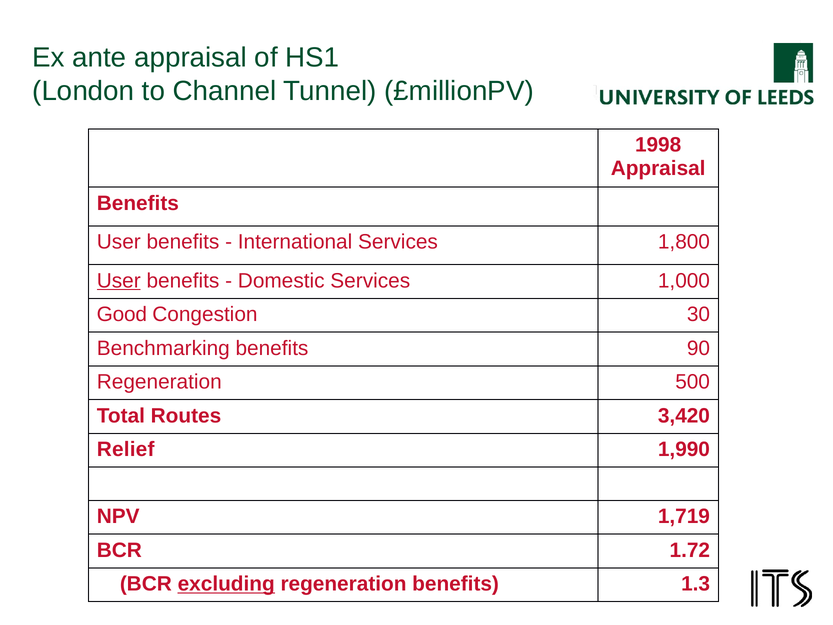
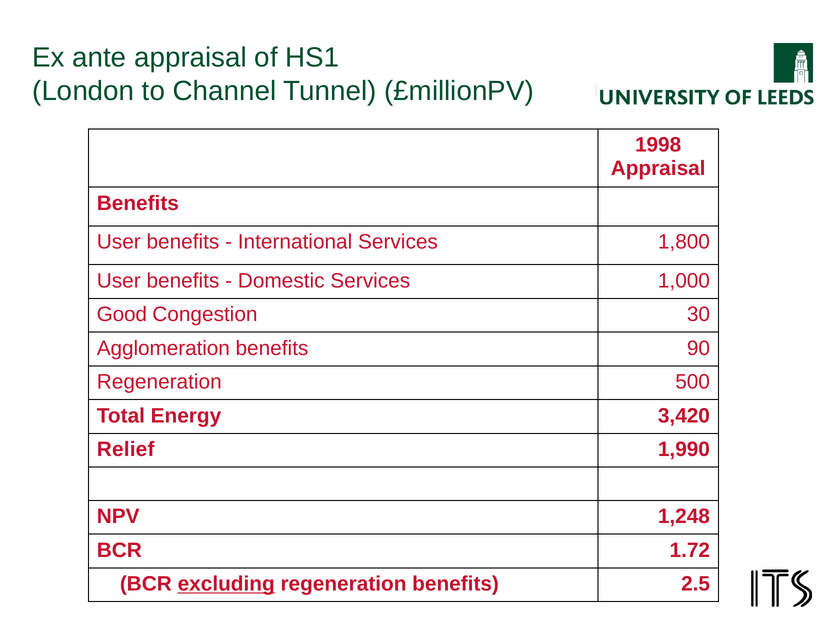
User underline: present -> none (119, 281)
Benchmarking: Benchmarking -> Agglomeration (163, 348)
Routes: Routes -> Energy (186, 416)
1,719: 1,719 -> 1,248 (684, 516)
1.3: 1.3 -> 2.5 (696, 584)
